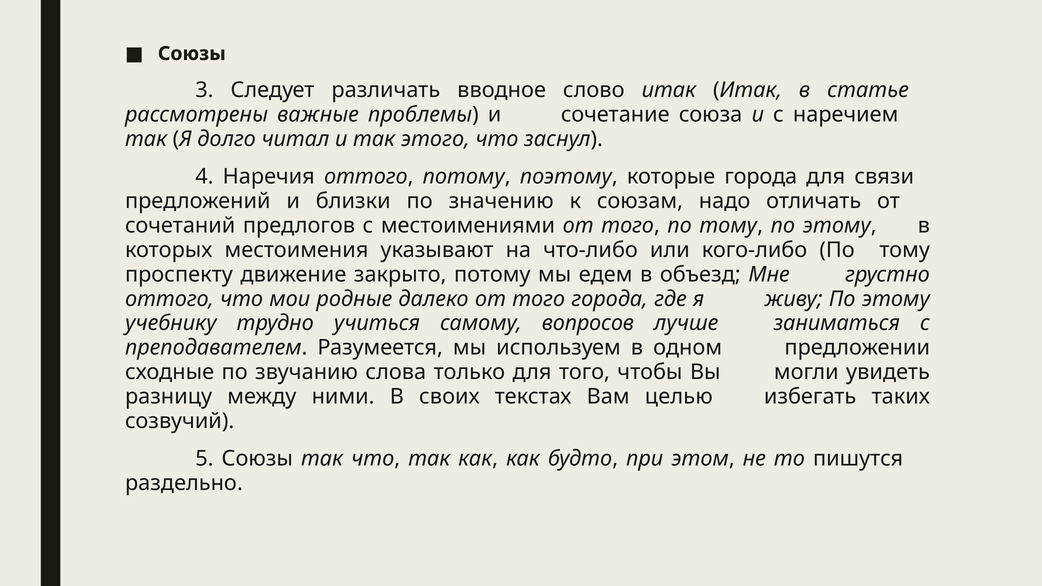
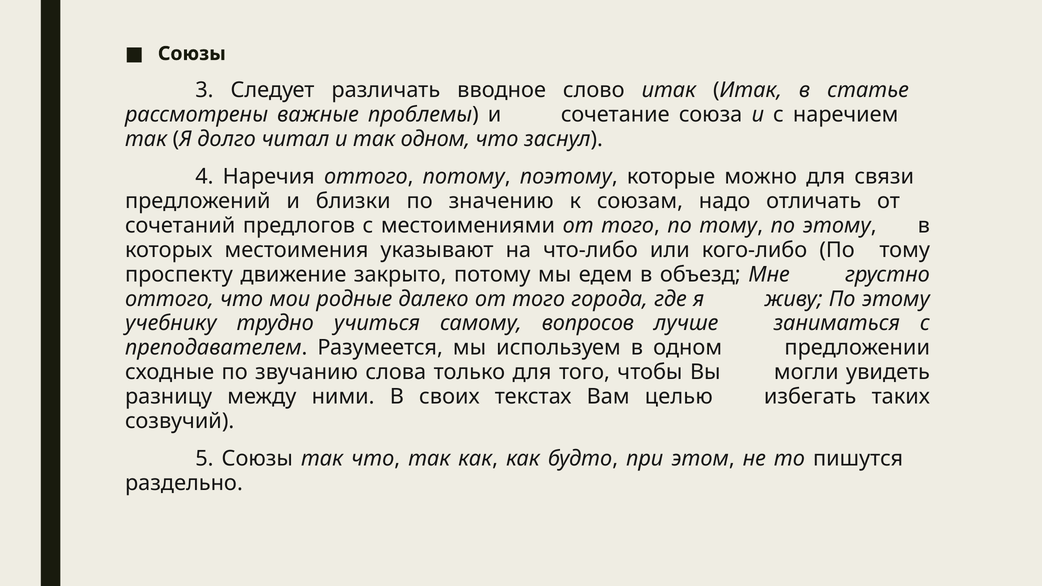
так этого: этого -> одном (435, 139)
которые города: города -> можно (761, 176)
